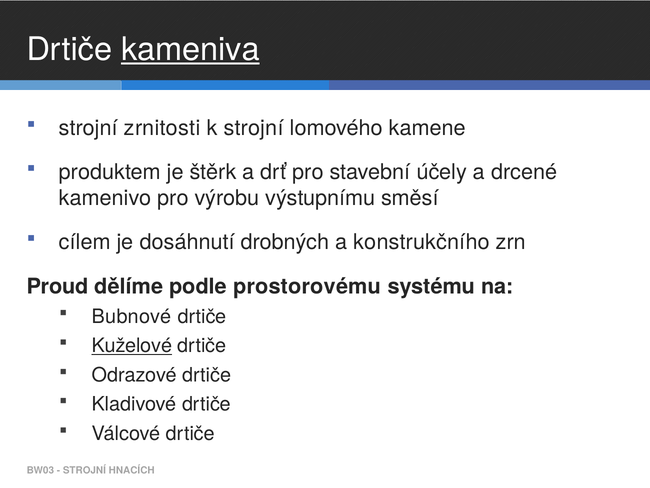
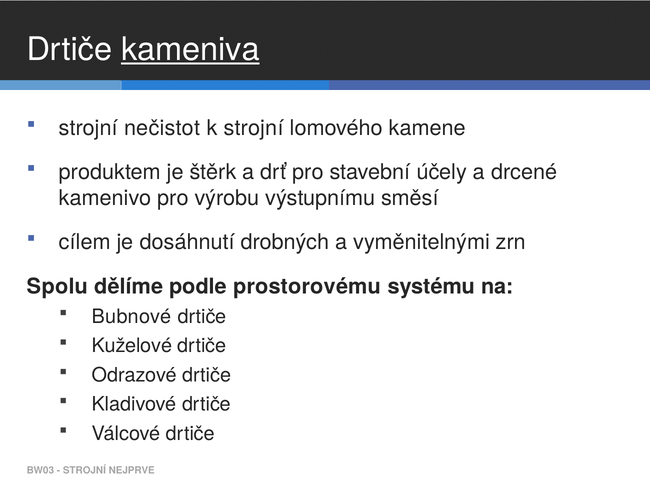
zrnitosti: zrnitosti -> nečistot (162, 128)
konstrukčního: konstrukčního -> vyměnitelnými (422, 242)
Proud: Proud -> Spolu (57, 286)
Kuželové underline: present -> none (132, 346)
HNACÍCH: HNACÍCH -> NEJPRVE (132, 470)
